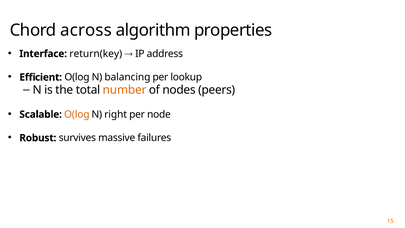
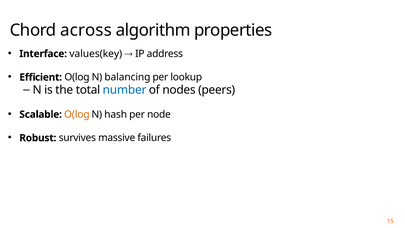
return(key: return(key -> values(key (96, 54)
number colour: orange -> blue (125, 90)
right: right -> hash (116, 114)
